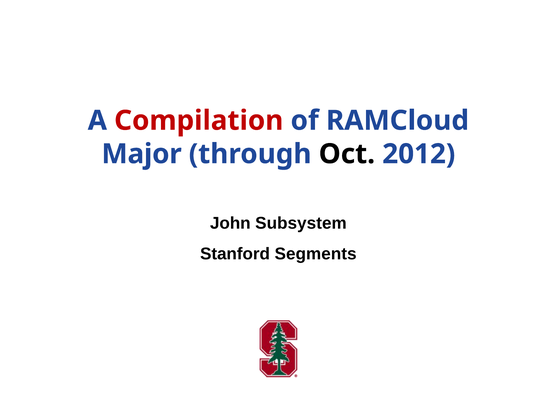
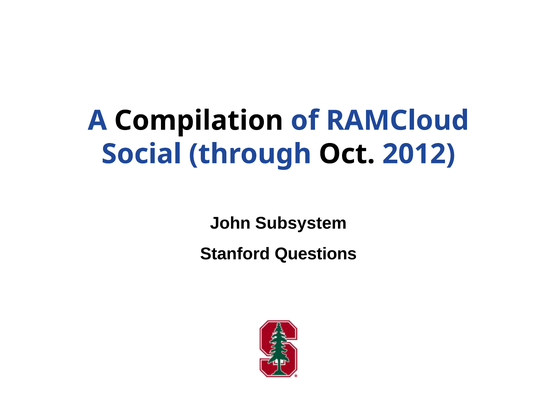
Compilation colour: red -> black (199, 120)
Major: Major -> Social (142, 154)
Segments: Segments -> Questions (316, 254)
